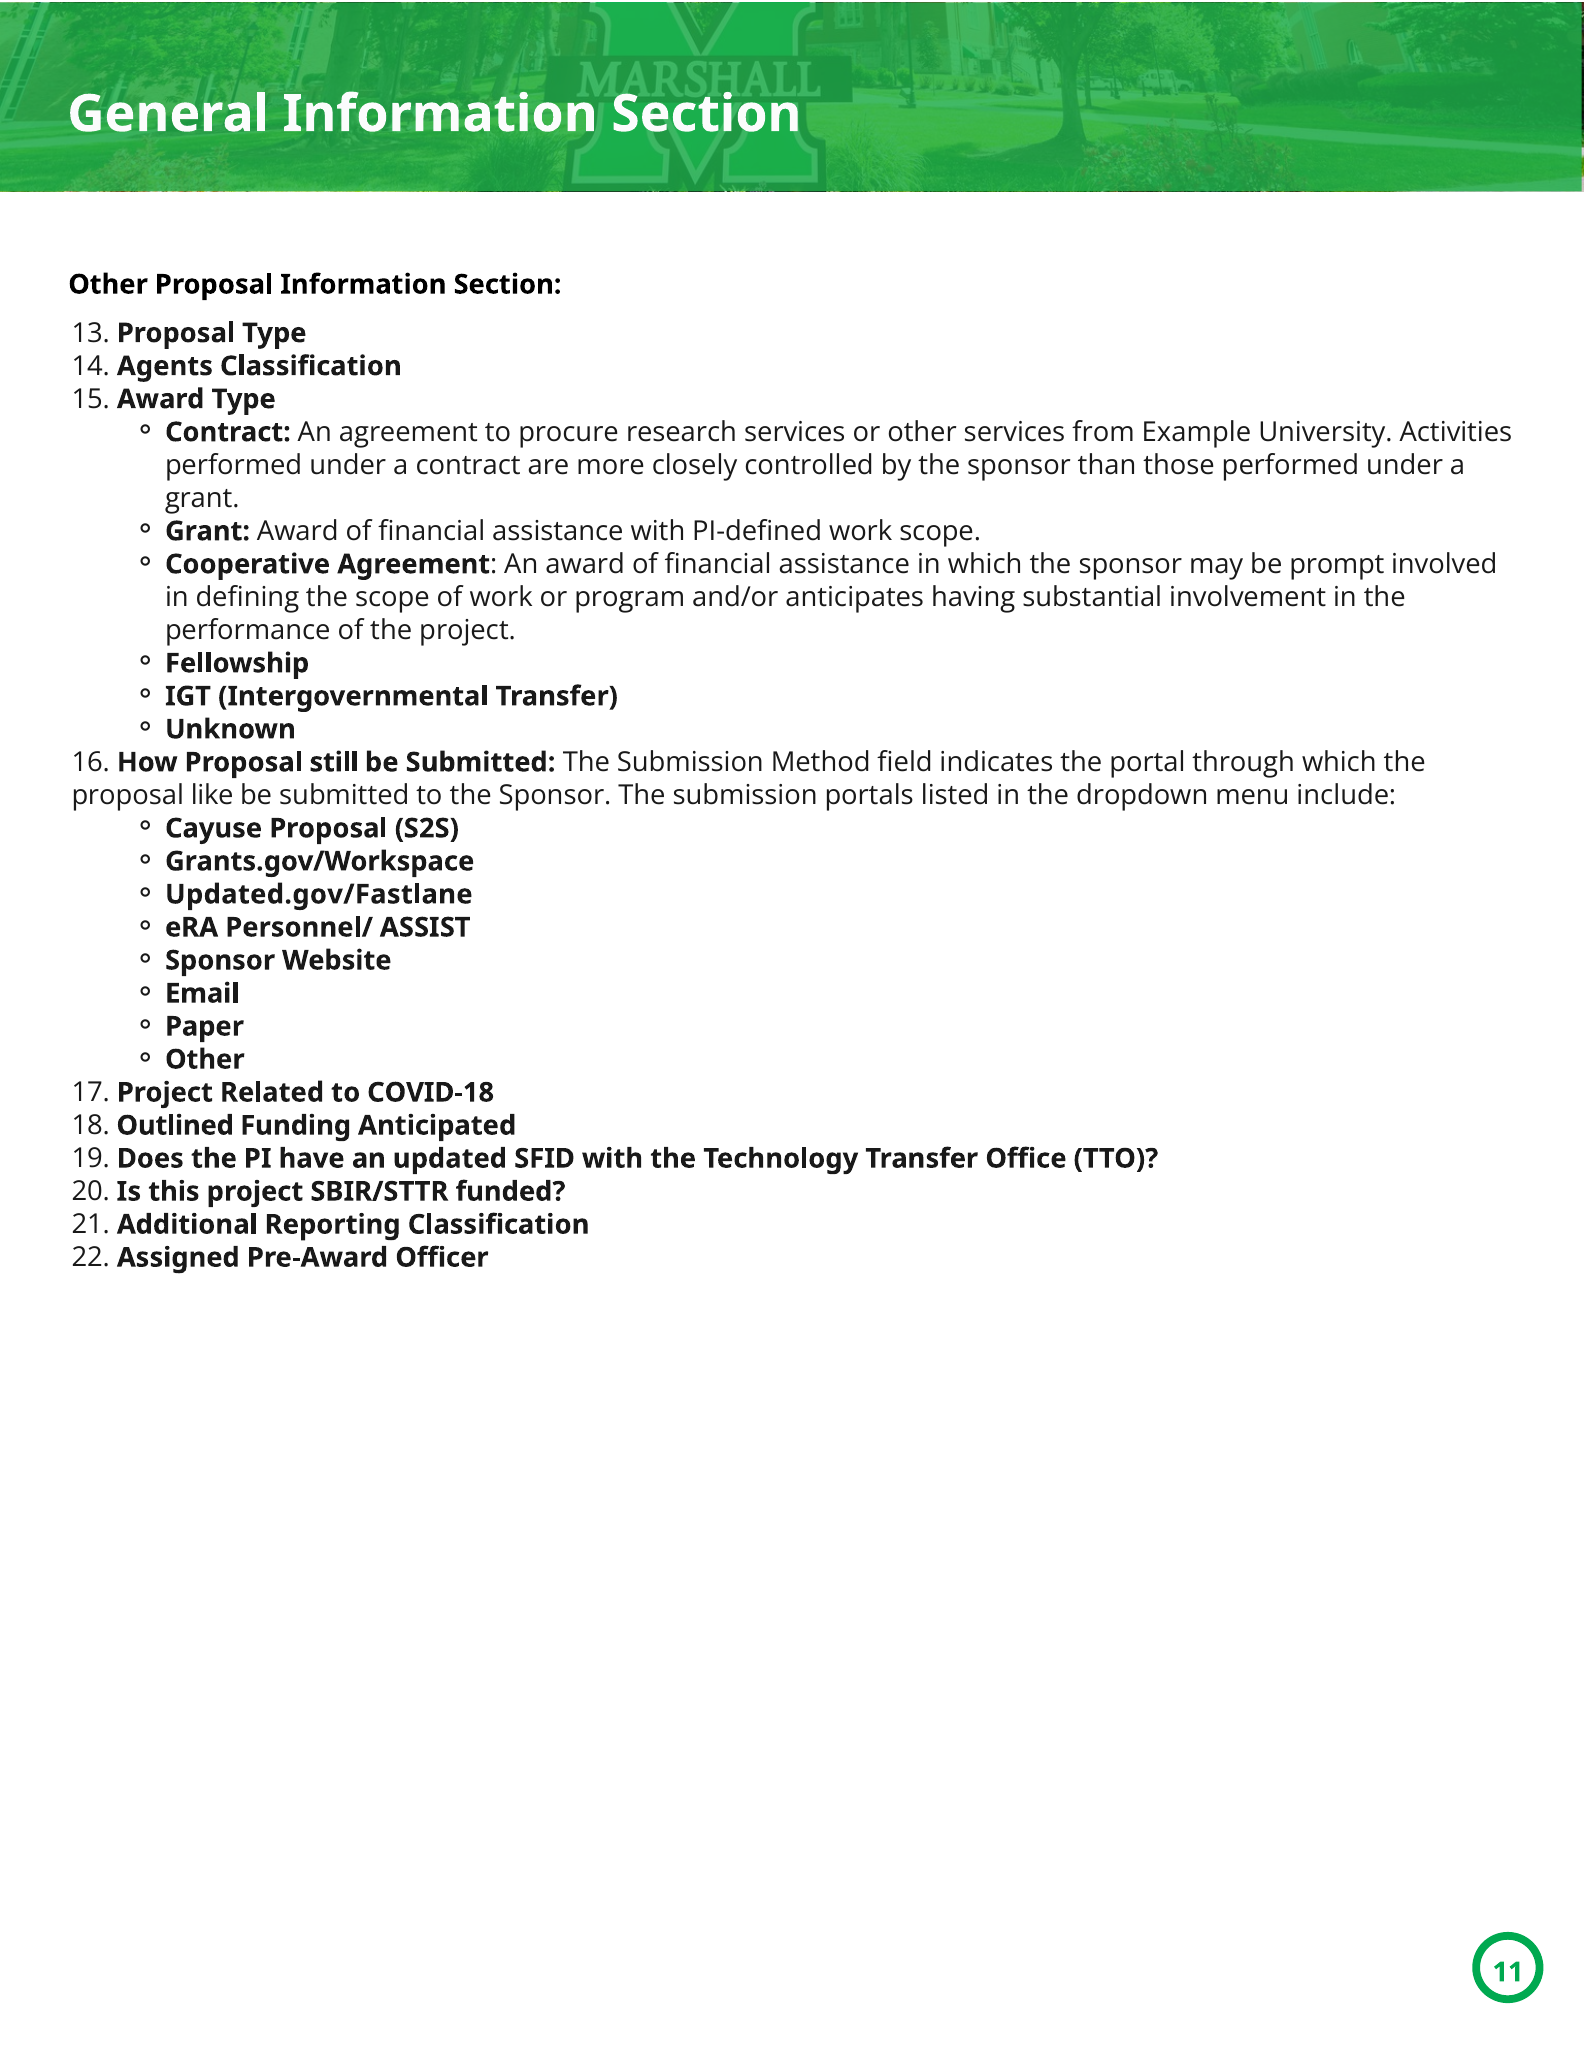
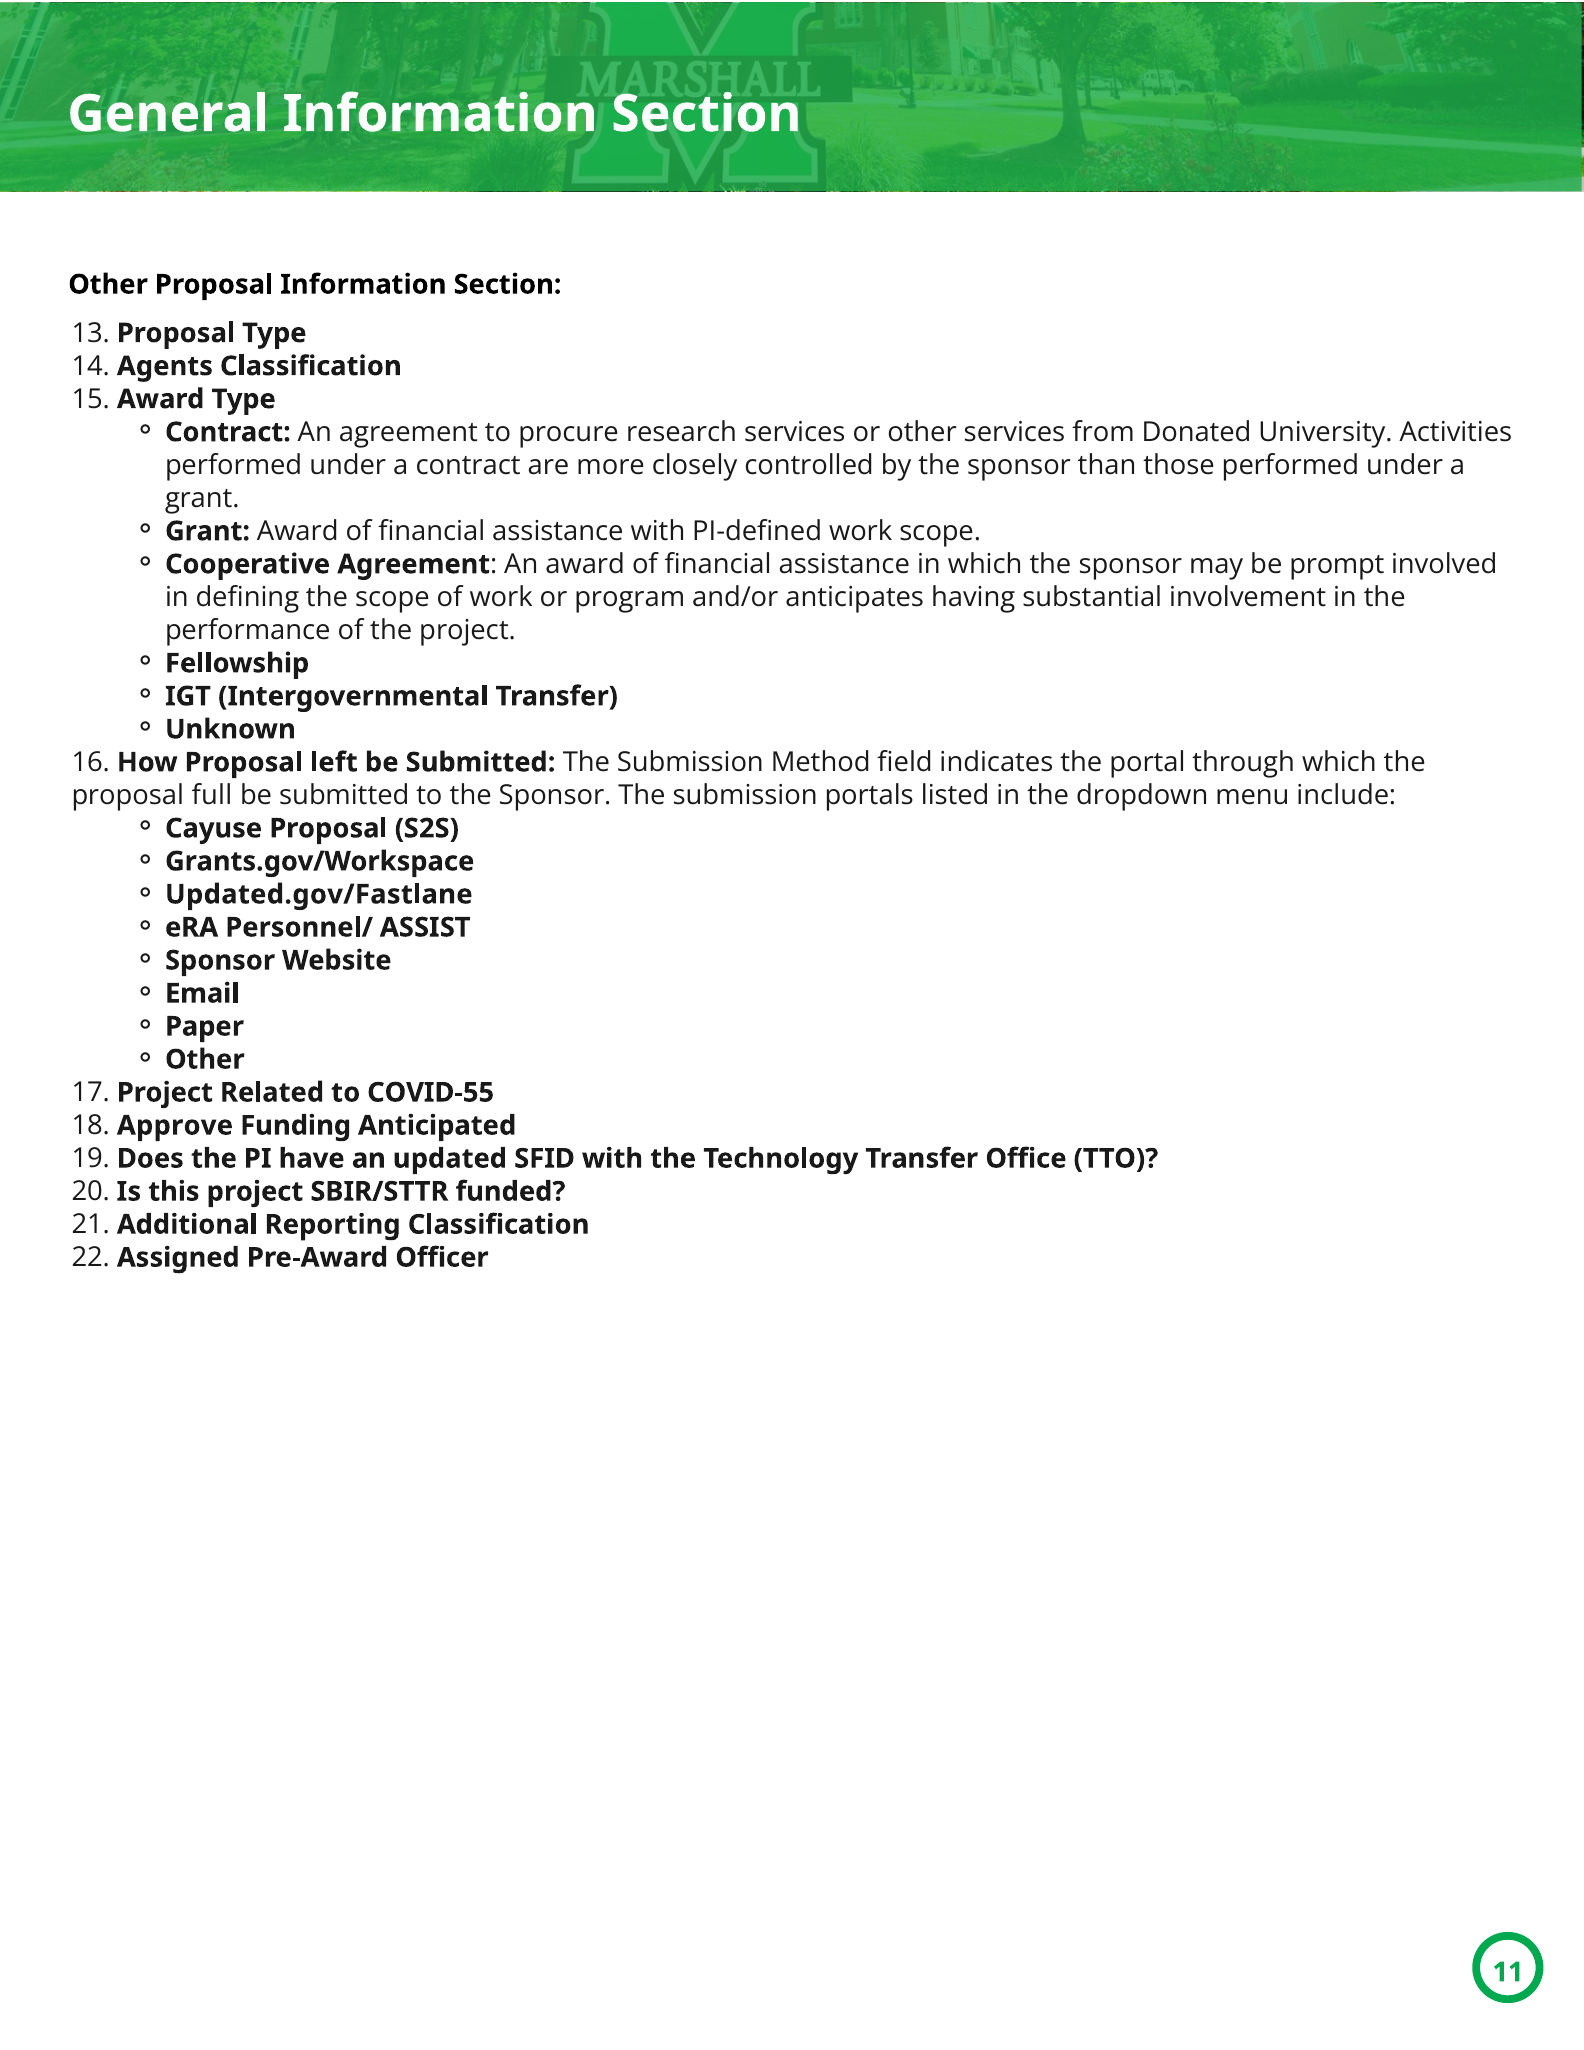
Example: Example -> Donated (1196, 432)
still: still -> left (334, 762)
like: like -> full (212, 795)
COVID-18: COVID-18 -> COVID-55 (431, 1092)
Outlined: Outlined -> Approve (175, 1125)
